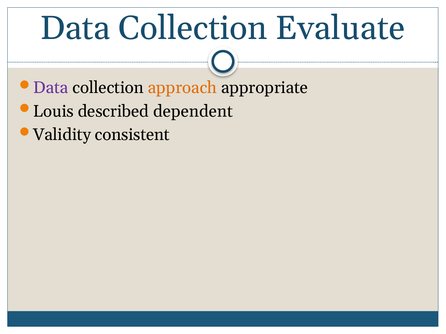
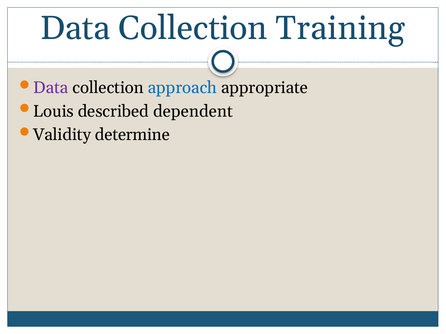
Evaluate: Evaluate -> Training (340, 28)
approach colour: orange -> blue (182, 88)
consistent: consistent -> determine (132, 135)
